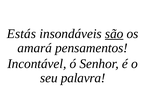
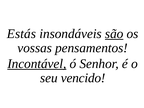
amará: amará -> vossas (35, 48)
Incontável underline: none -> present (37, 64)
palavra: palavra -> vencido (83, 78)
